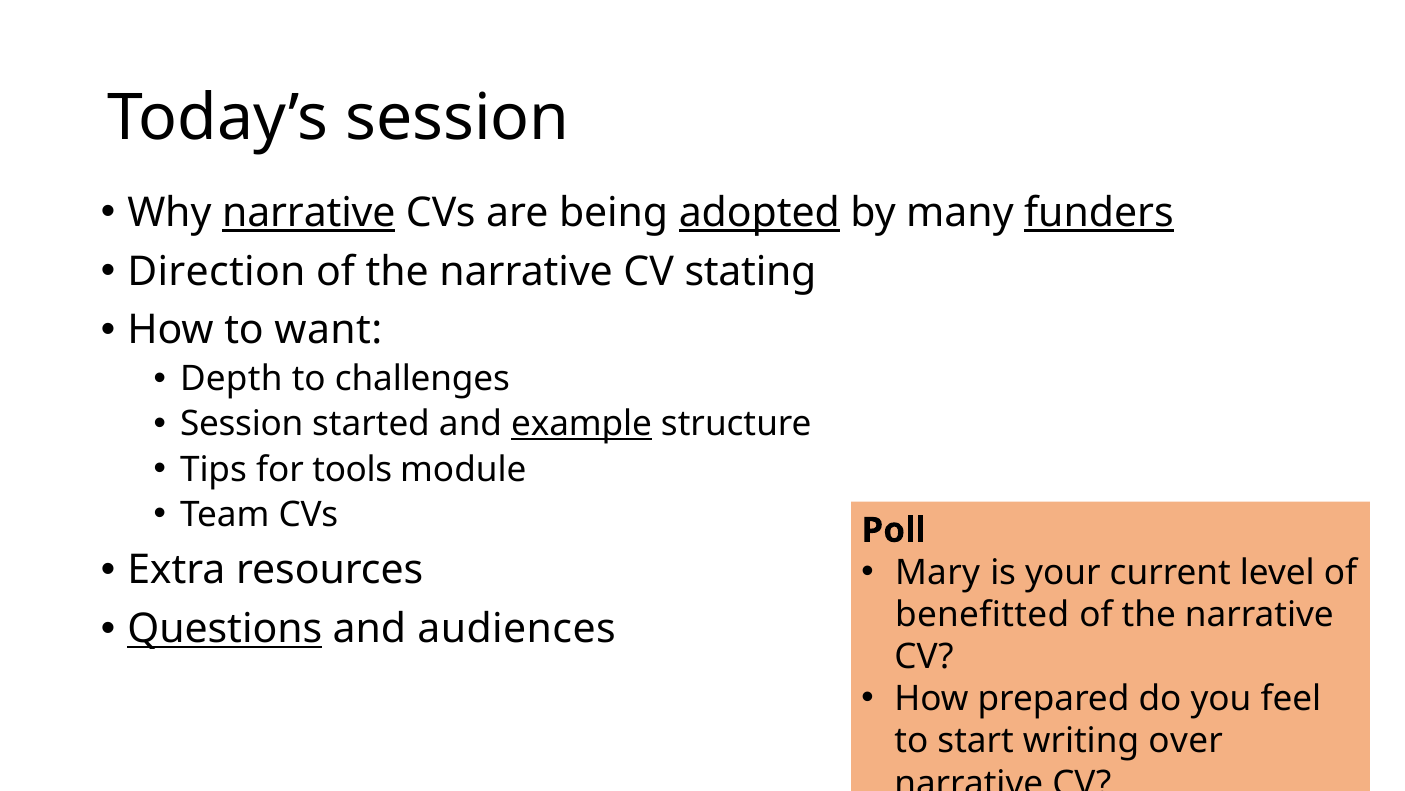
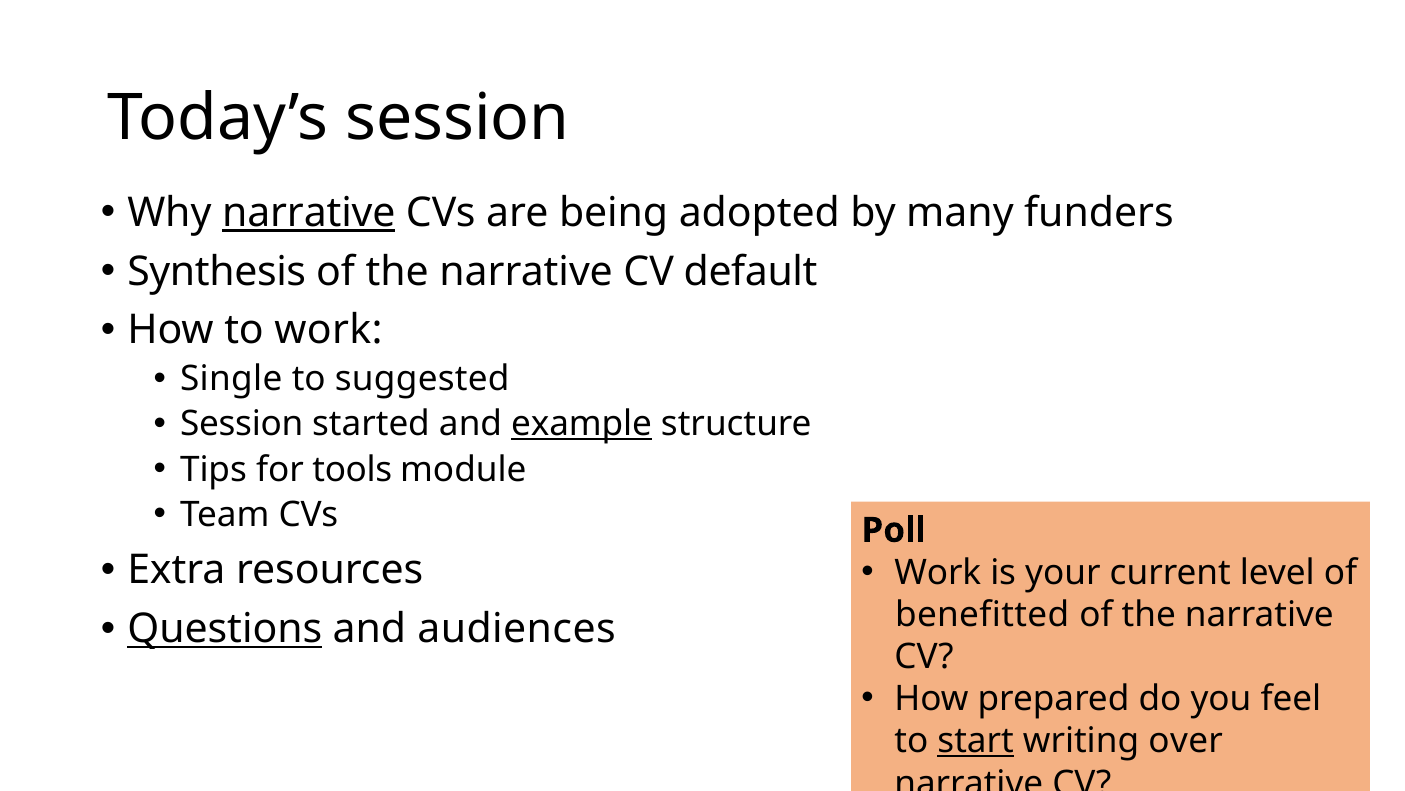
adopted underline: present -> none (759, 212)
funders underline: present -> none (1099, 212)
Direction: Direction -> Synthesis (217, 271)
stating: stating -> default (751, 271)
to want: want -> work (328, 330)
Depth: Depth -> Single (231, 379)
challenges: challenges -> suggested (422, 379)
Mary: Mary -> Work (938, 572)
start underline: none -> present (976, 741)
